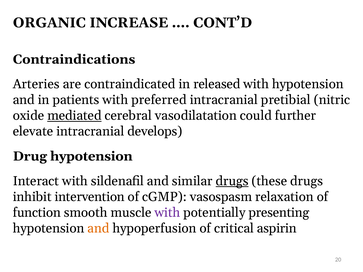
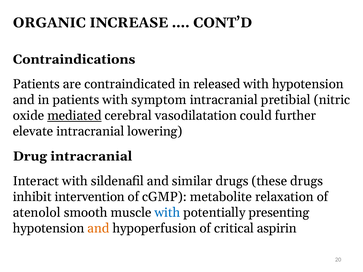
Arteries: Arteries -> Patients (36, 84)
preferred: preferred -> symptom (159, 100)
develops: develops -> lowering (155, 132)
Drug hypotension: hypotension -> intracranial (91, 156)
drugs underline: present -> none (232, 181)
vasospasm: vasospasm -> metabolite (221, 197)
function: function -> atenolol (37, 213)
with colour: purple -> blue (167, 213)
